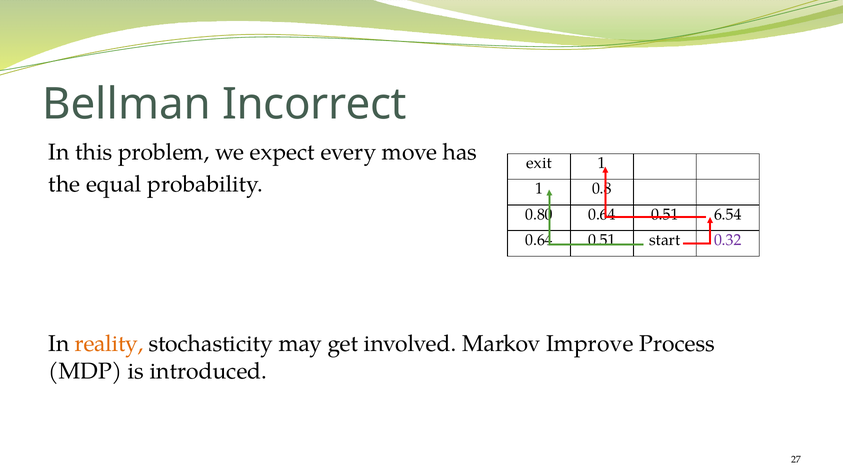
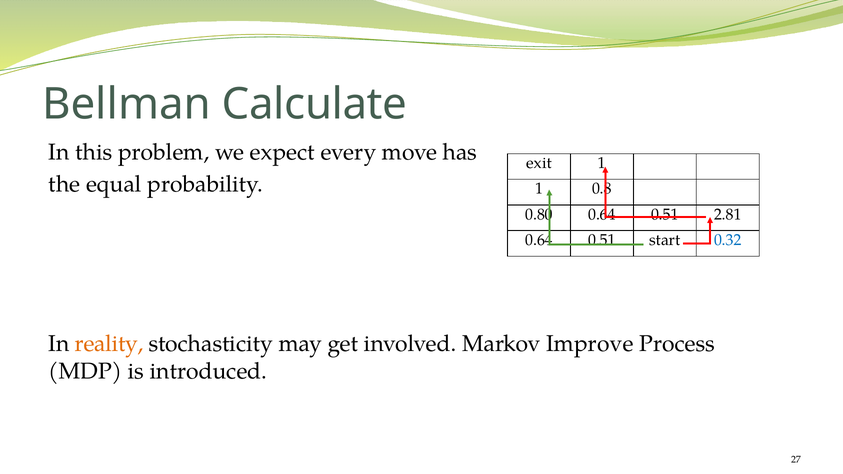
Incorrect: Incorrect -> Calculate (314, 104)
6.54: 6.54 -> 2.81 (728, 214)
0.32 colour: purple -> blue (728, 240)
